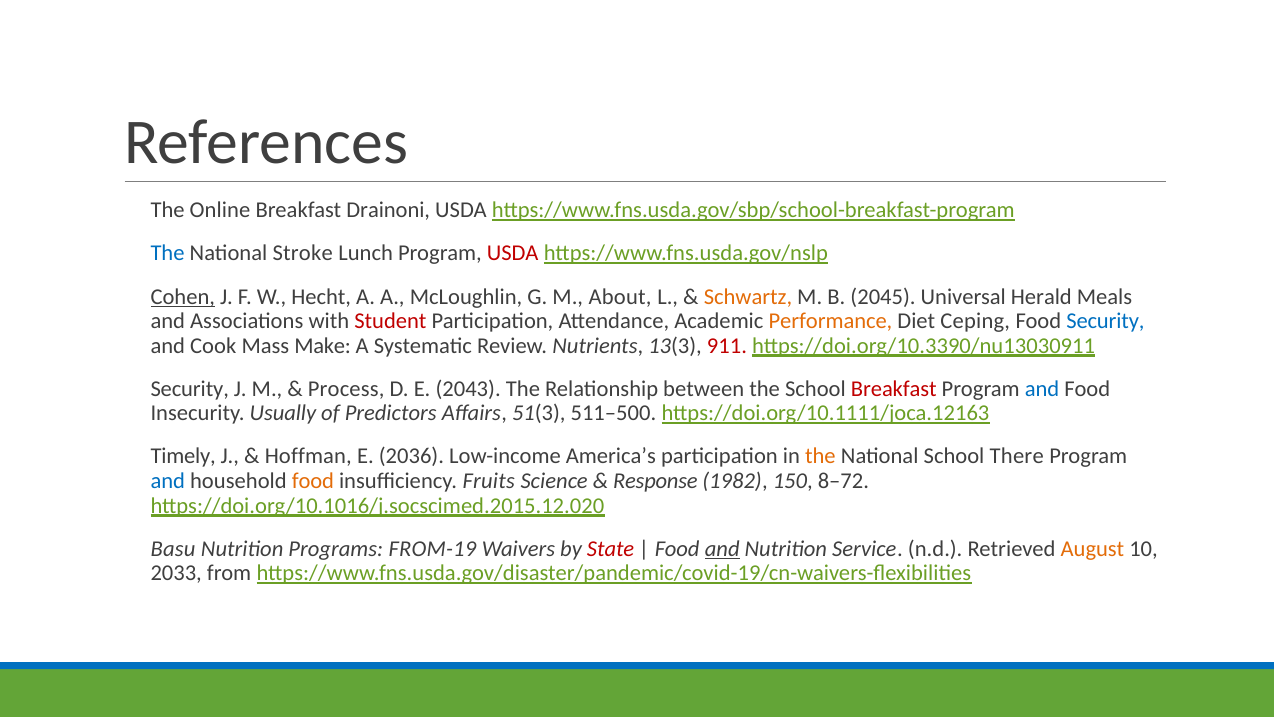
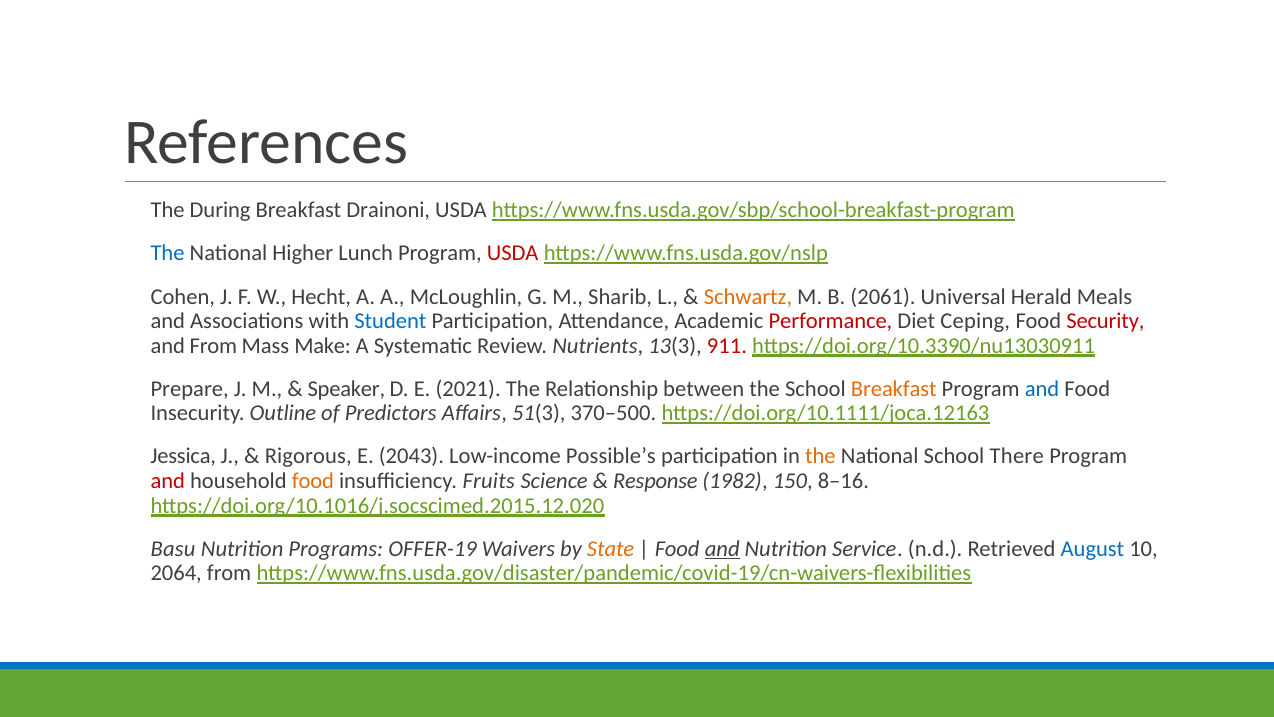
Online: Online -> During (220, 210)
Stroke: Stroke -> Higher (303, 253)
Cohen underline: present -> none (183, 296)
About: About -> Sharib (620, 296)
2045: 2045 -> 2061 (883, 296)
Student colour: red -> blue (390, 321)
Performance colour: orange -> red (830, 321)
Security colour: blue -> red (1105, 321)
and Cook: Cook -> From (213, 346)
Security: Security -> Prepare (190, 389)
Process: Process -> Speaker (346, 389)
2043: 2043 -> 2021 (468, 389)
Breakfast colour: red -> orange (894, 389)
Usually: Usually -> Outline (283, 413)
511–500: 511–500 -> 370–500 (613, 413)
Timely: Timely -> Jessica (183, 456)
Hoffman: Hoffman -> Rigorous (308, 456)
2036: 2036 -> 2043 (411, 456)
America’s: America’s -> Possible’s (611, 456)
and colour: blue -> red (168, 481)
8–72: 8–72 -> 8–16 (843, 481)
FROM-19: FROM-19 -> OFFER-19 (433, 548)
State colour: red -> orange (611, 548)
August colour: orange -> blue (1092, 548)
2033: 2033 -> 2064 (176, 573)
